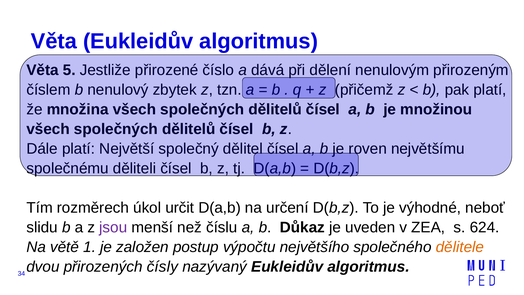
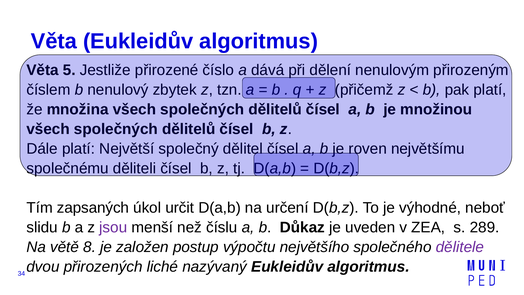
rozměrech: rozměrech -> zapsaných (93, 208)
624: 624 -> 289 (485, 227)
1: 1 -> 8 (90, 247)
dělitele colour: orange -> purple (460, 247)
čísly: čísly -> liché (162, 267)
